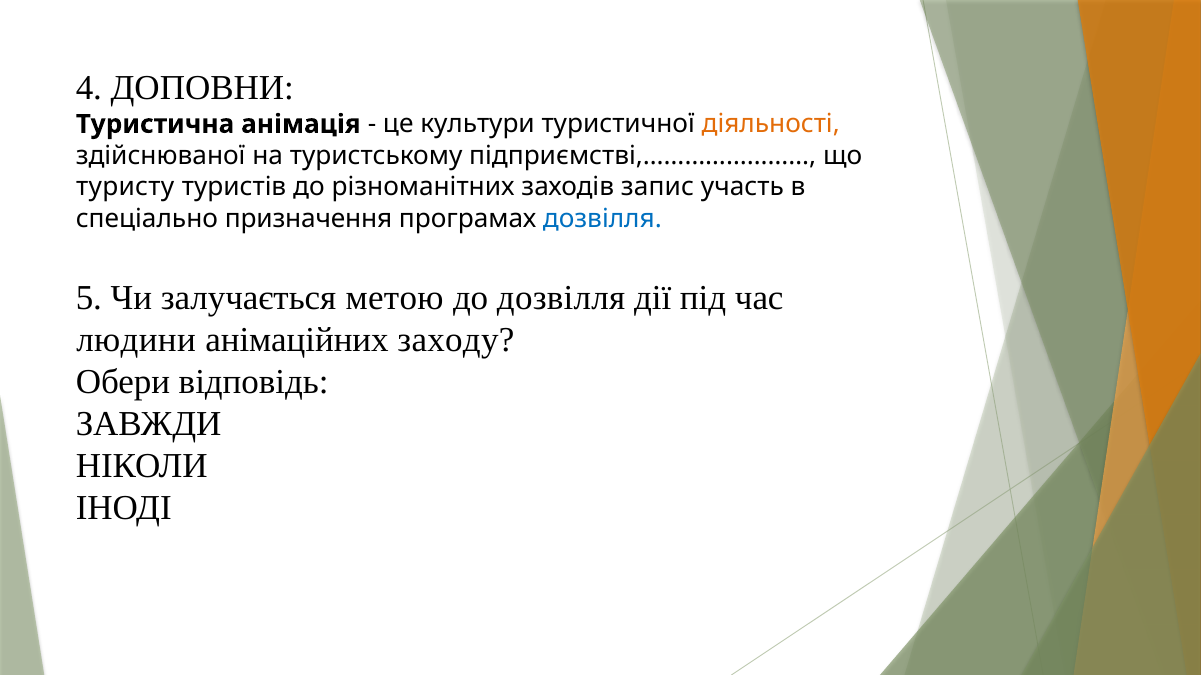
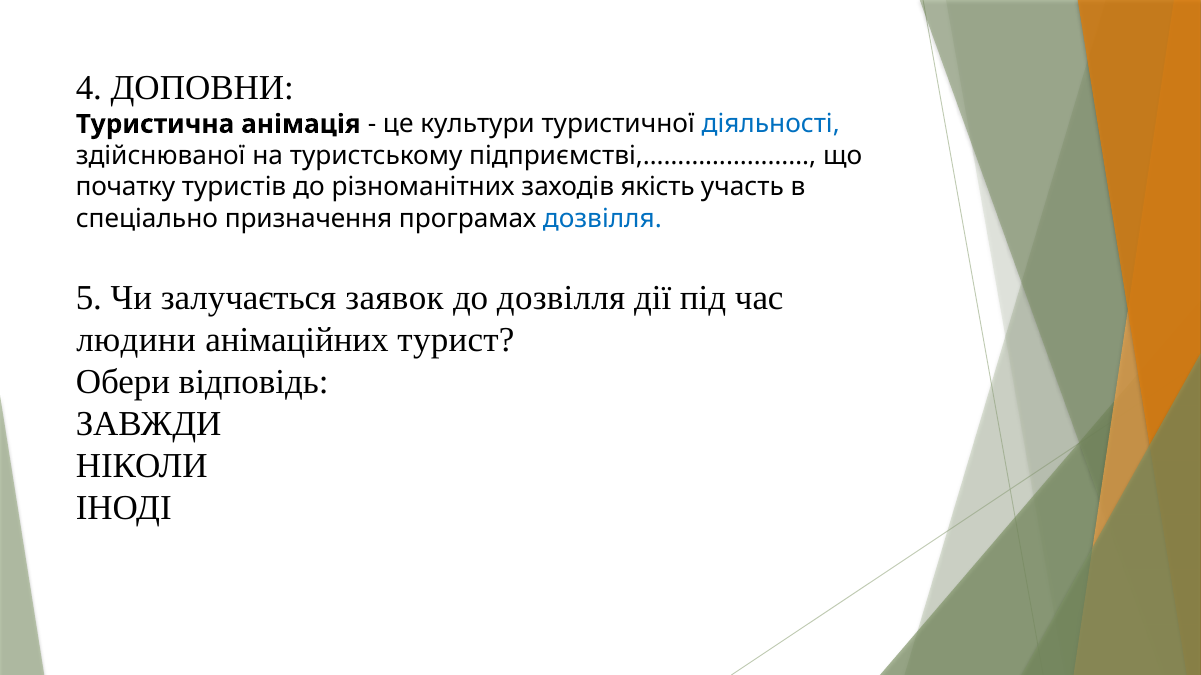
діяльності colour: orange -> blue (771, 124)
туристу: туристу -> початку (125, 187)
запис: запис -> якість (658, 187)
метою: метою -> заявок (395, 298)
заходу: заходу -> турист (456, 340)
